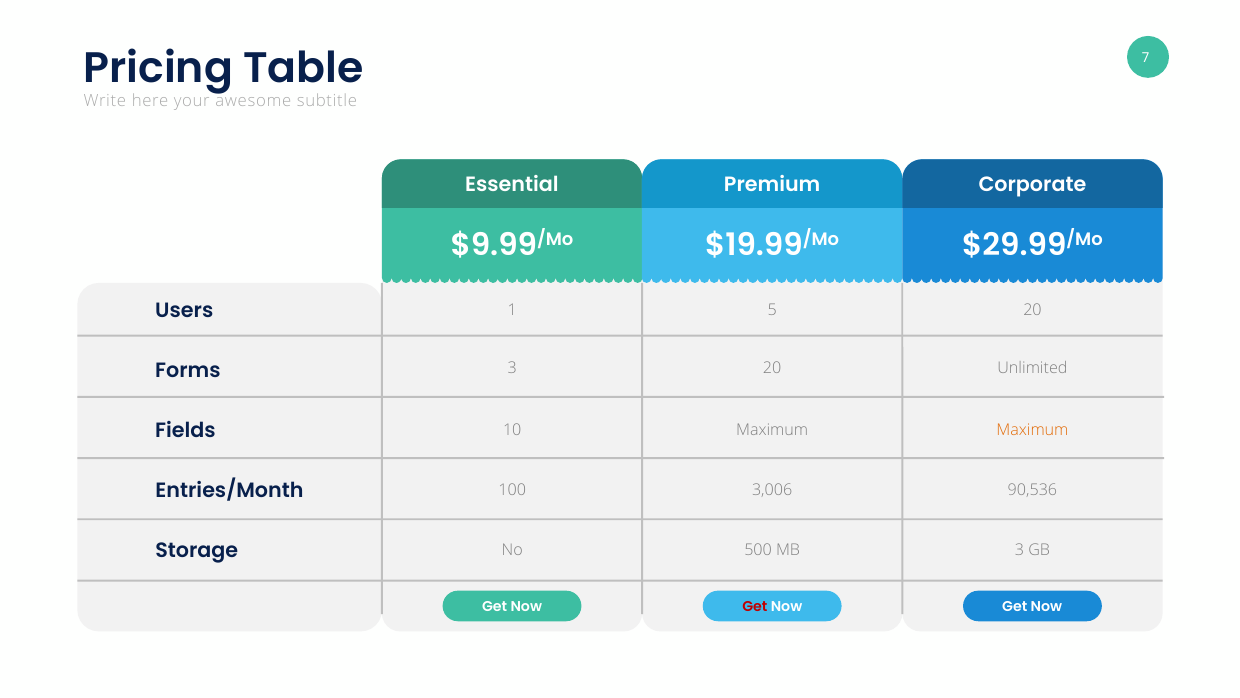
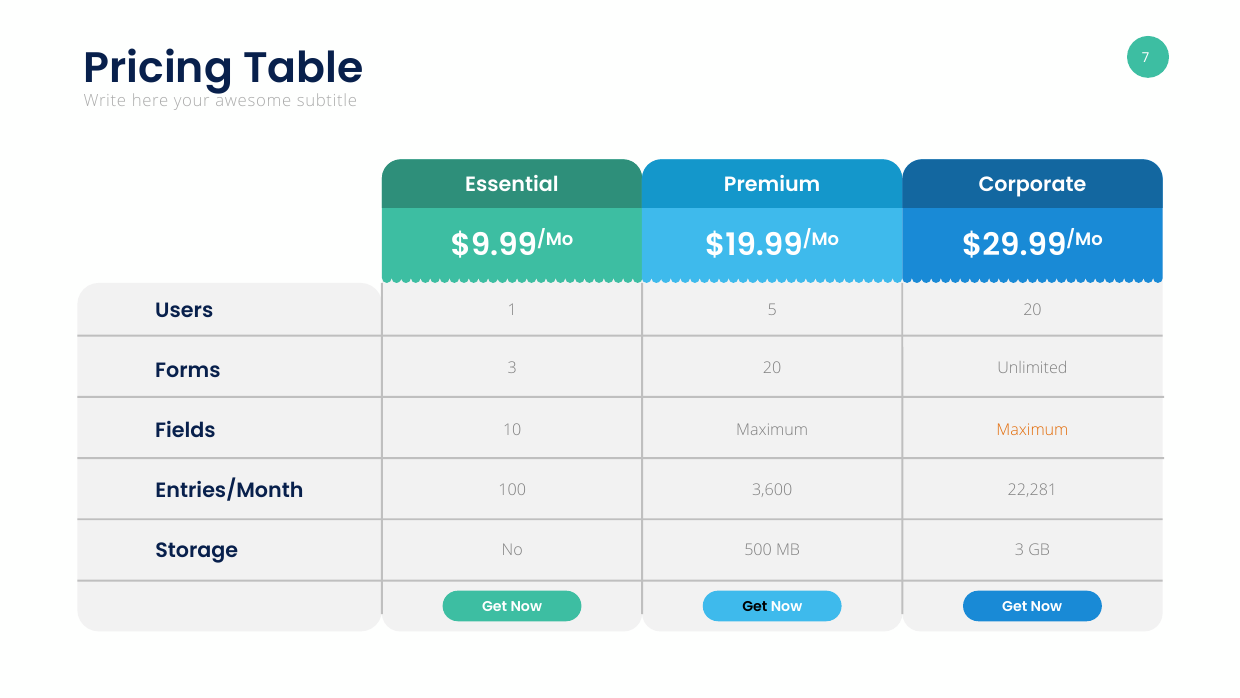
3,006: 3,006 -> 3,600 (772, 490)
90,536: 90,536 -> 22,281 (1032, 490)
Get colour: red -> black (755, 607)
